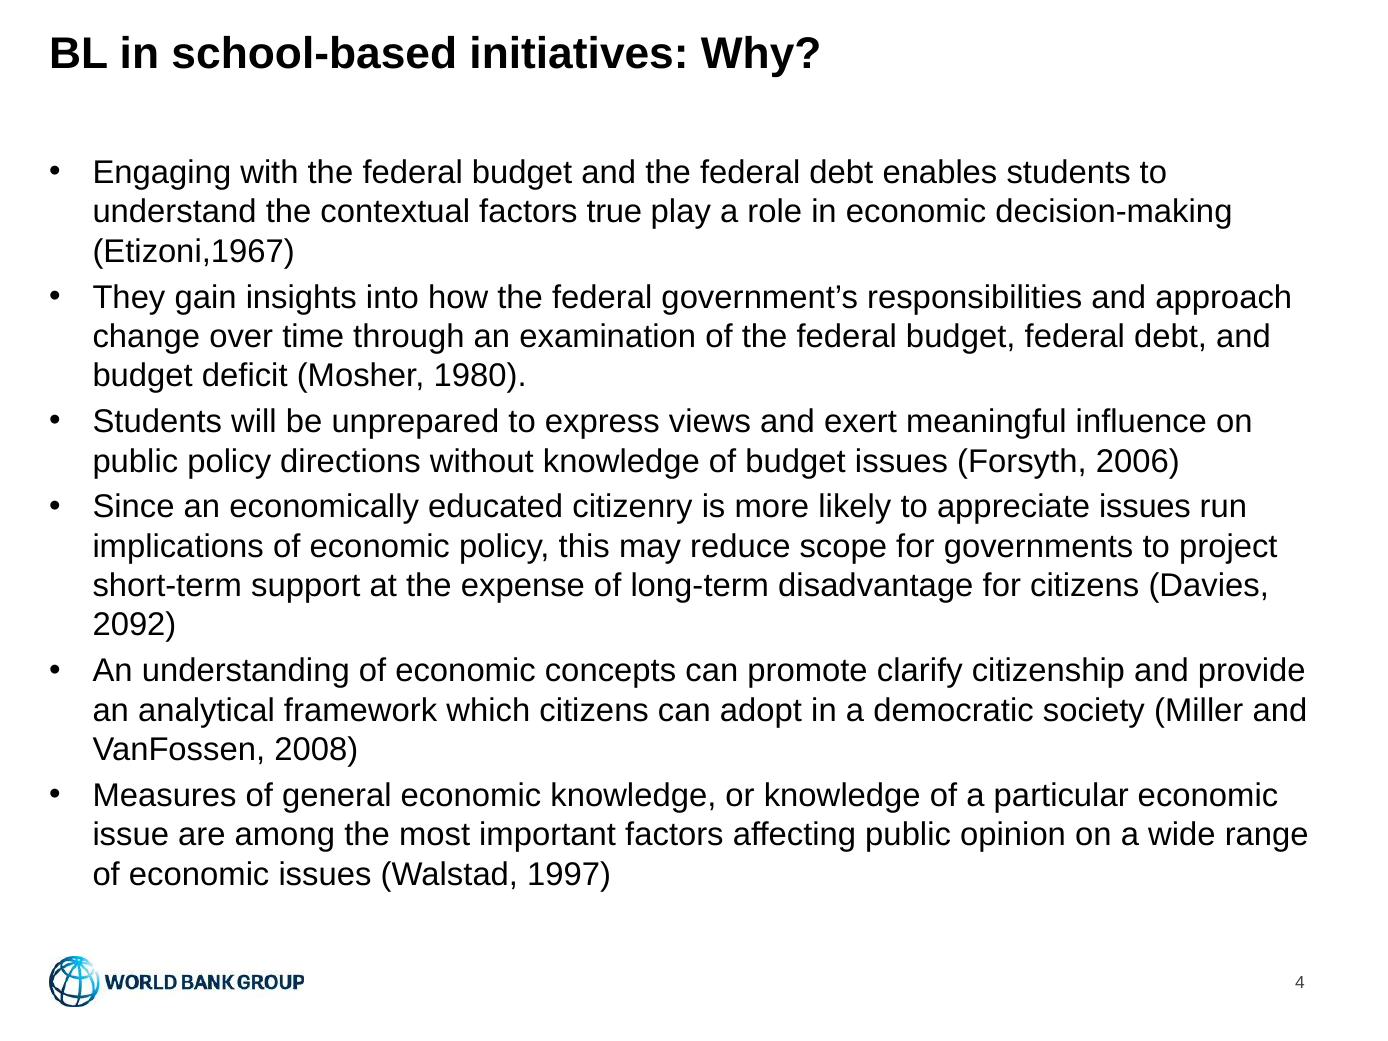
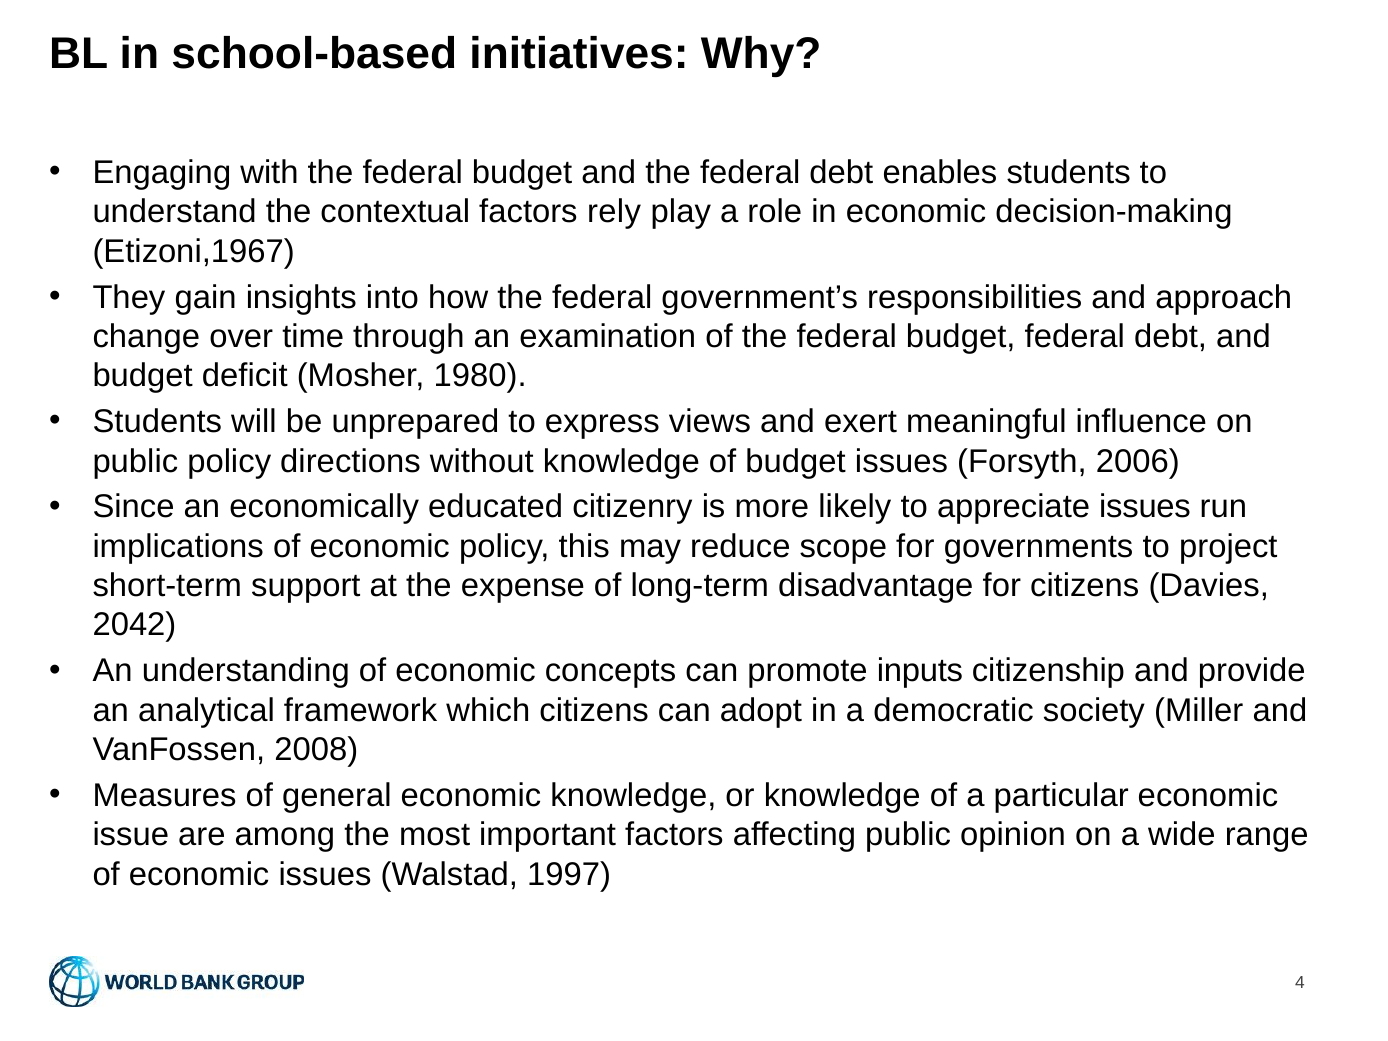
true: true -> rely (614, 212)
2092: 2092 -> 2042 (134, 625)
clarify: clarify -> inputs (920, 671)
